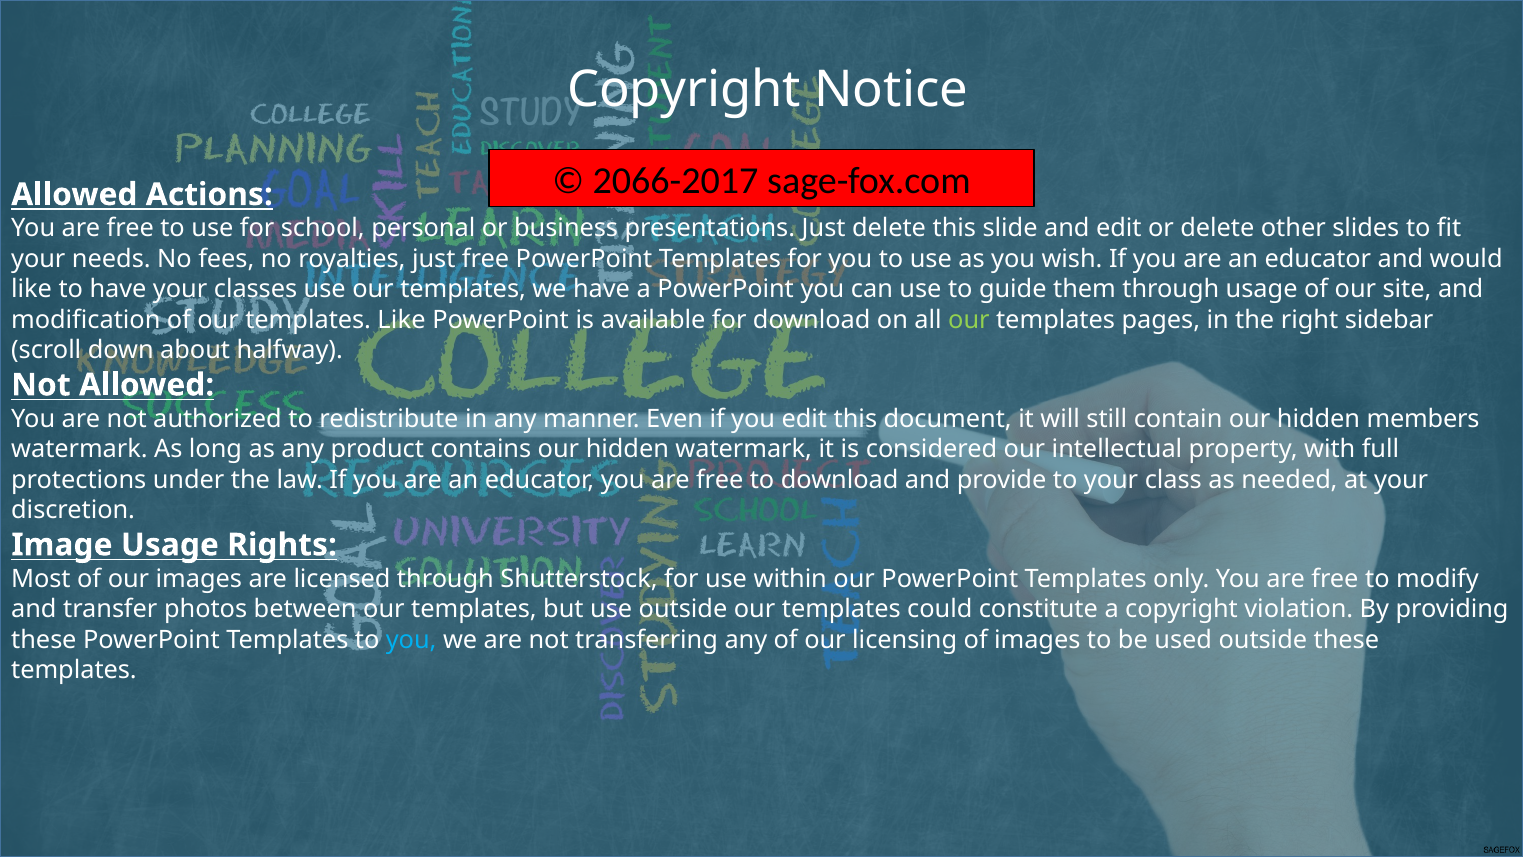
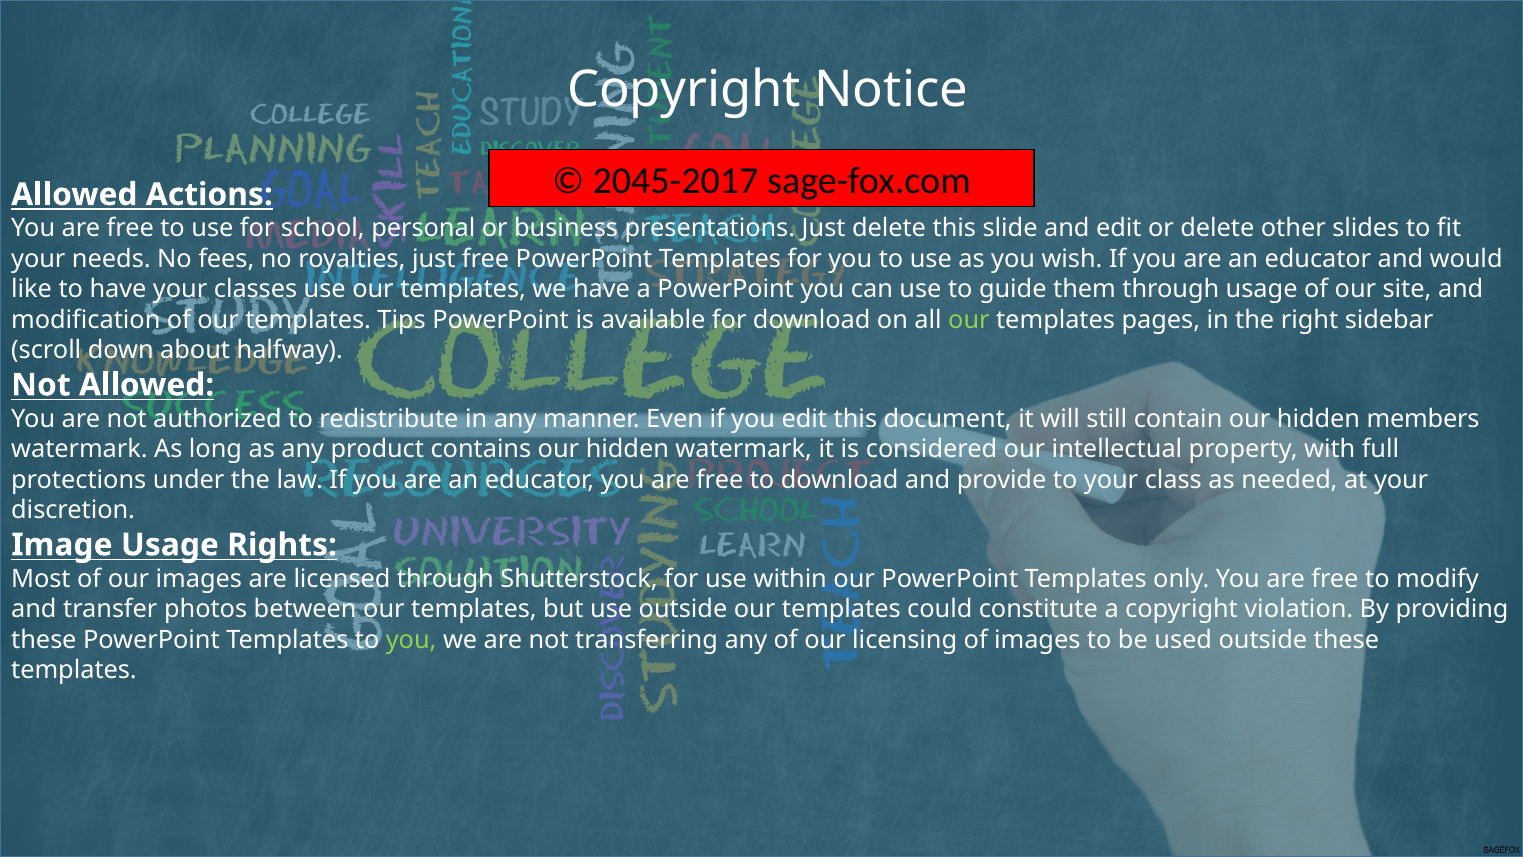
2066-2017: 2066-2017 -> 2045-2017 (676, 181)
templates Like: Like -> Tips (402, 320)
you colour: light blue -> light green (411, 639)
